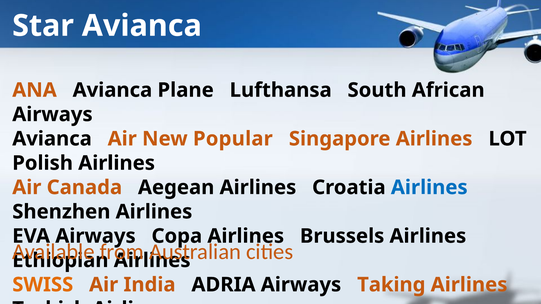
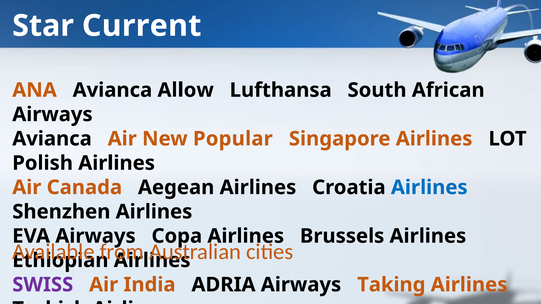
Star Avianca: Avianca -> Current (142, 26)
Plane: Plane -> Allow (186, 90)
SWISS colour: orange -> purple (43, 285)
